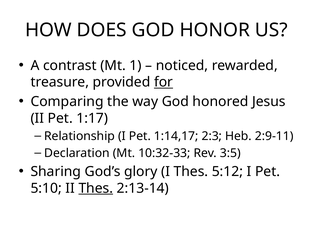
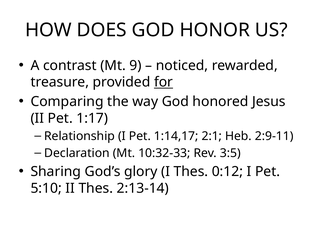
1: 1 -> 9 (136, 66)
2:3: 2:3 -> 2:1 (212, 137)
5:12: 5:12 -> 0:12 (227, 172)
Thes underline: present -> none (96, 189)
